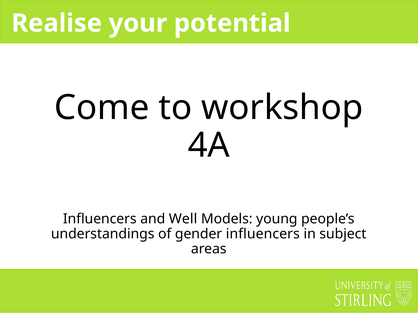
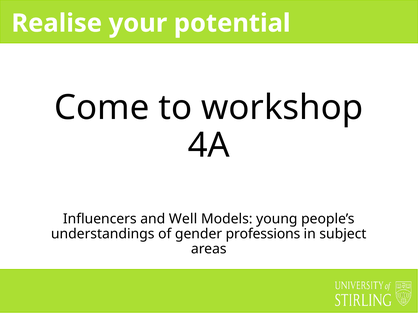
gender influencers: influencers -> professions (263, 234)
